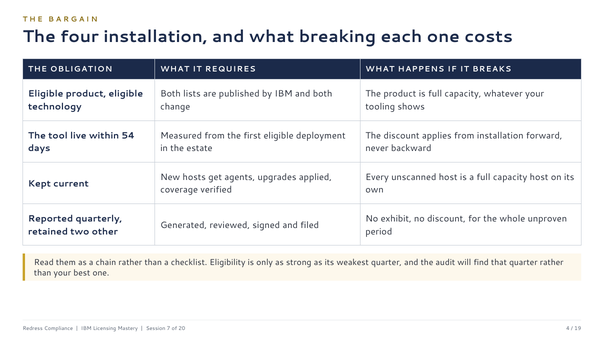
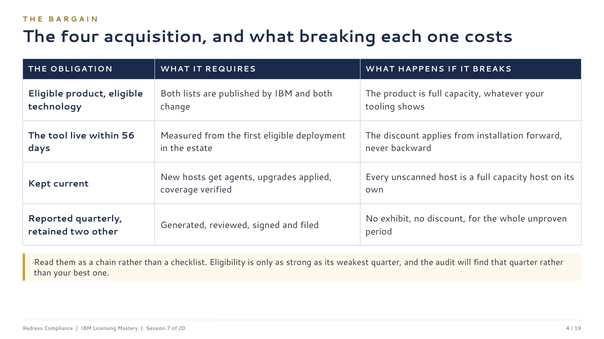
four installation: installation -> acquisition (155, 37)
54: 54 -> 56 (128, 136)
